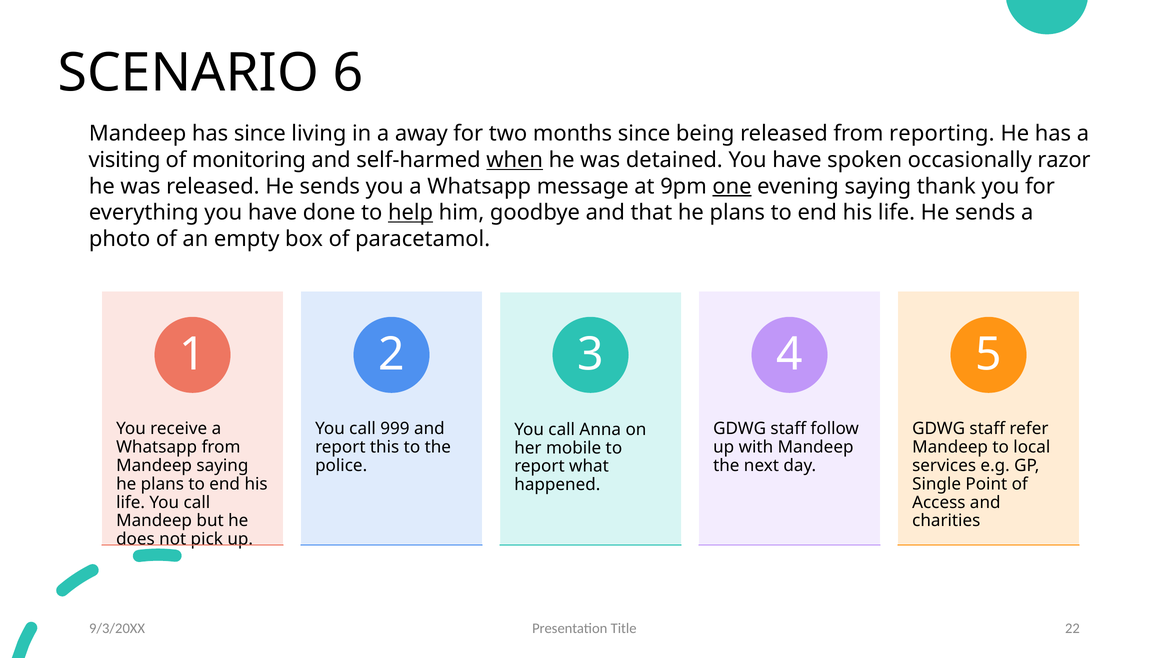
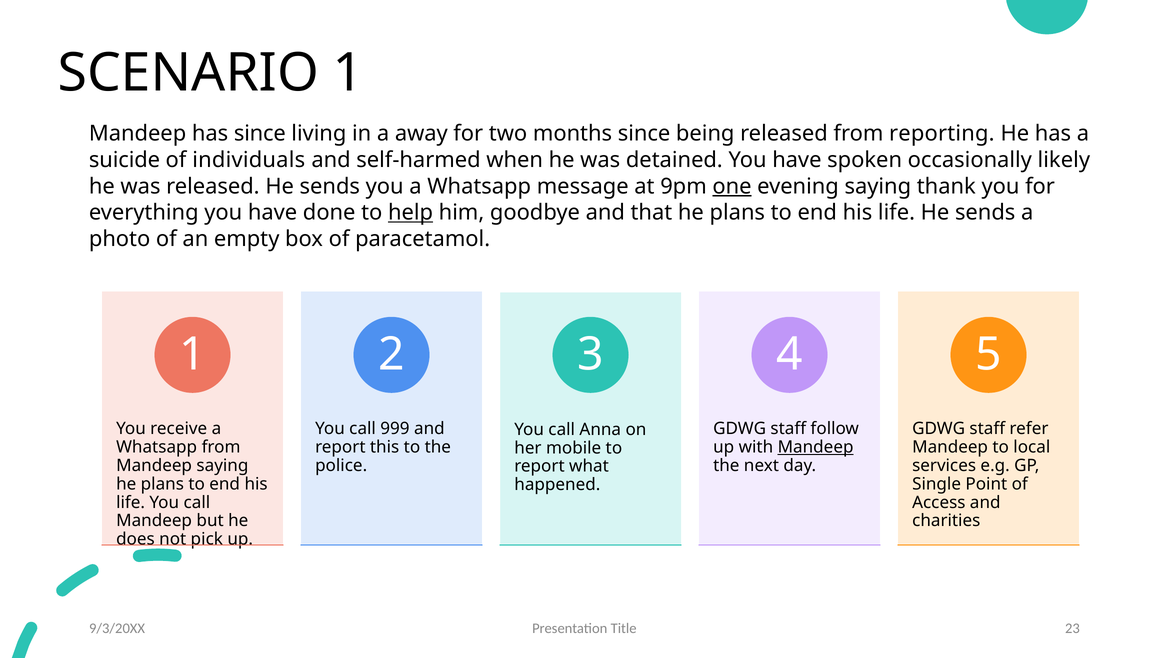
SCENARIO 6: 6 -> 1 (348, 73)
visiting: visiting -> suicide (125, 160)
monitoring: monitoring -> individuals (249, 160)
when underline: present -> none (515, 160)
razor: razor -> likely (1064, 160)
Mandeep underline: none -> present (816, 447)
22: 22 -> 23 (1072, 628)
